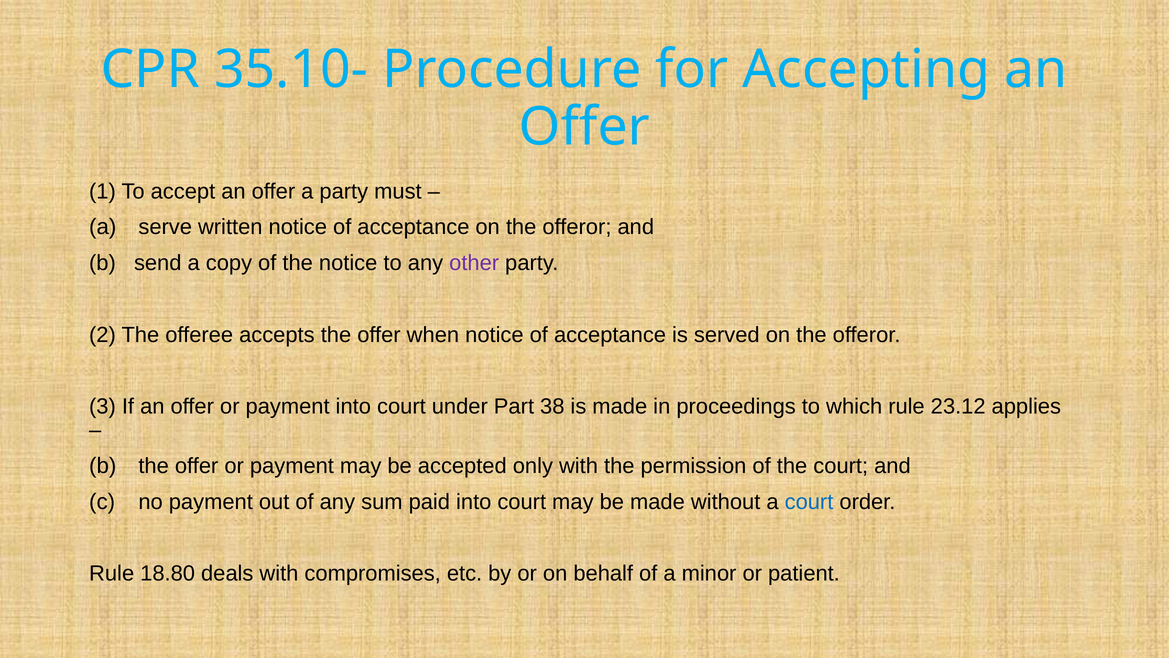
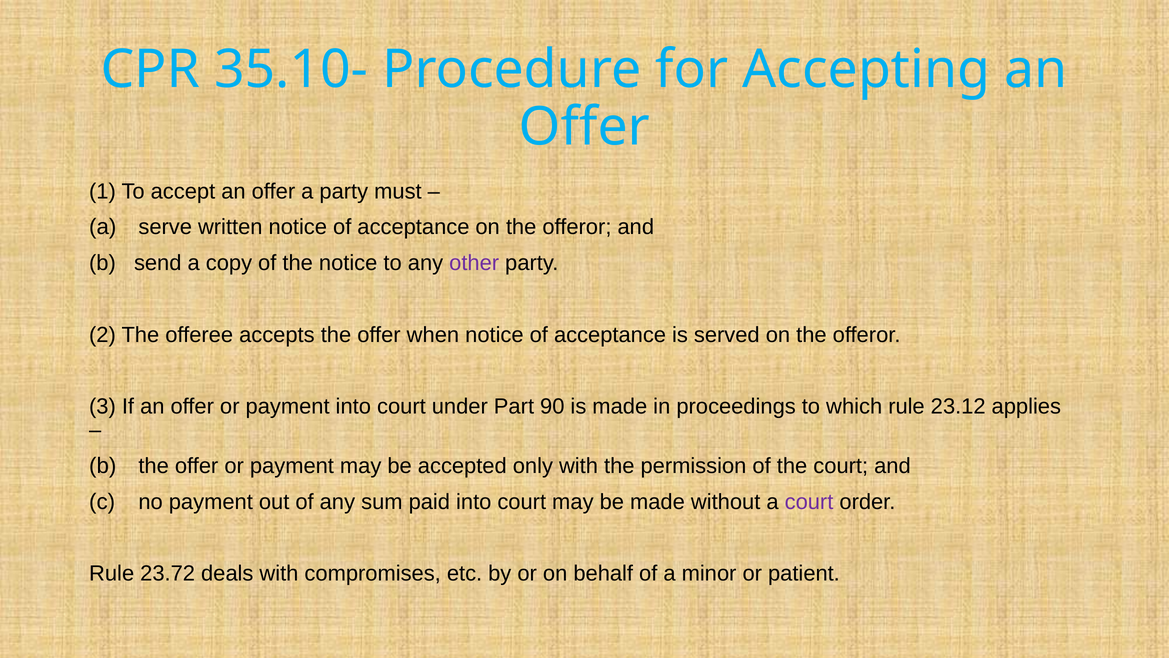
38: 38 -> 90 (552, 406)
court colour: blue -> purple (809, 502)
18.80: 18.80 -> 23.72 (168, 573)
